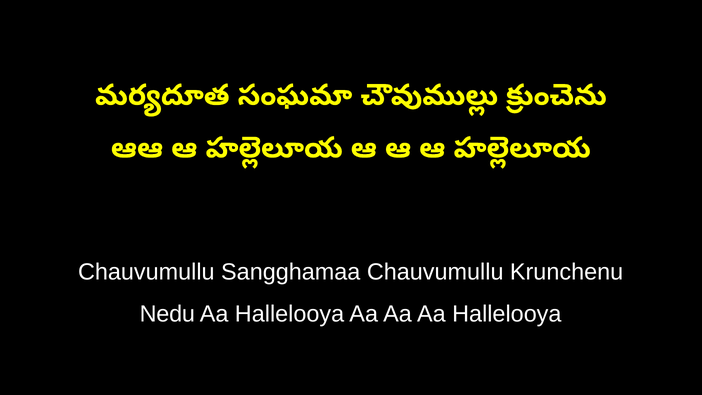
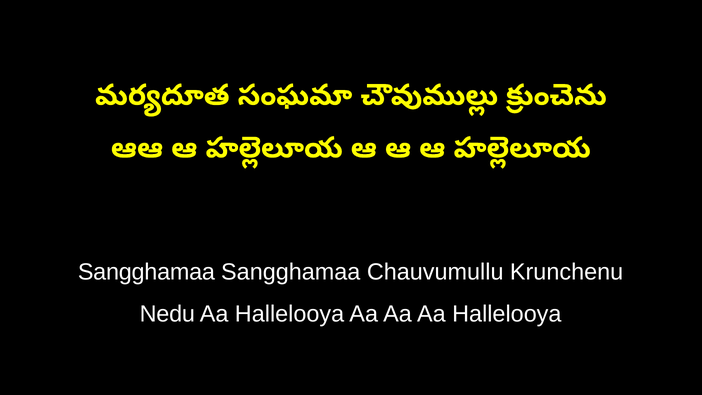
Chauvumullu: Chauvumullu -> Sangghamaa (146, 272)
